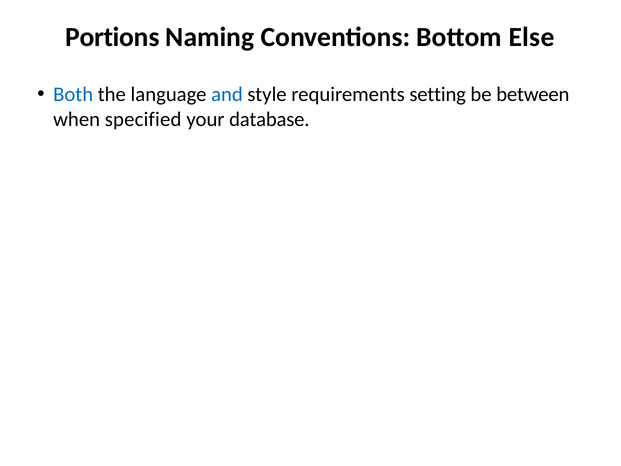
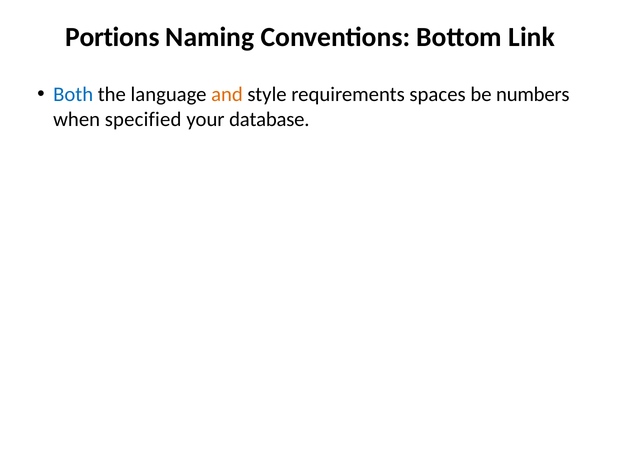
Else: Else -> Link (532, 37)
and colour: blue -> orange (227, 95)
setting: setting -> spaces (438, 95)
between: between -> numbers (533, 95)
